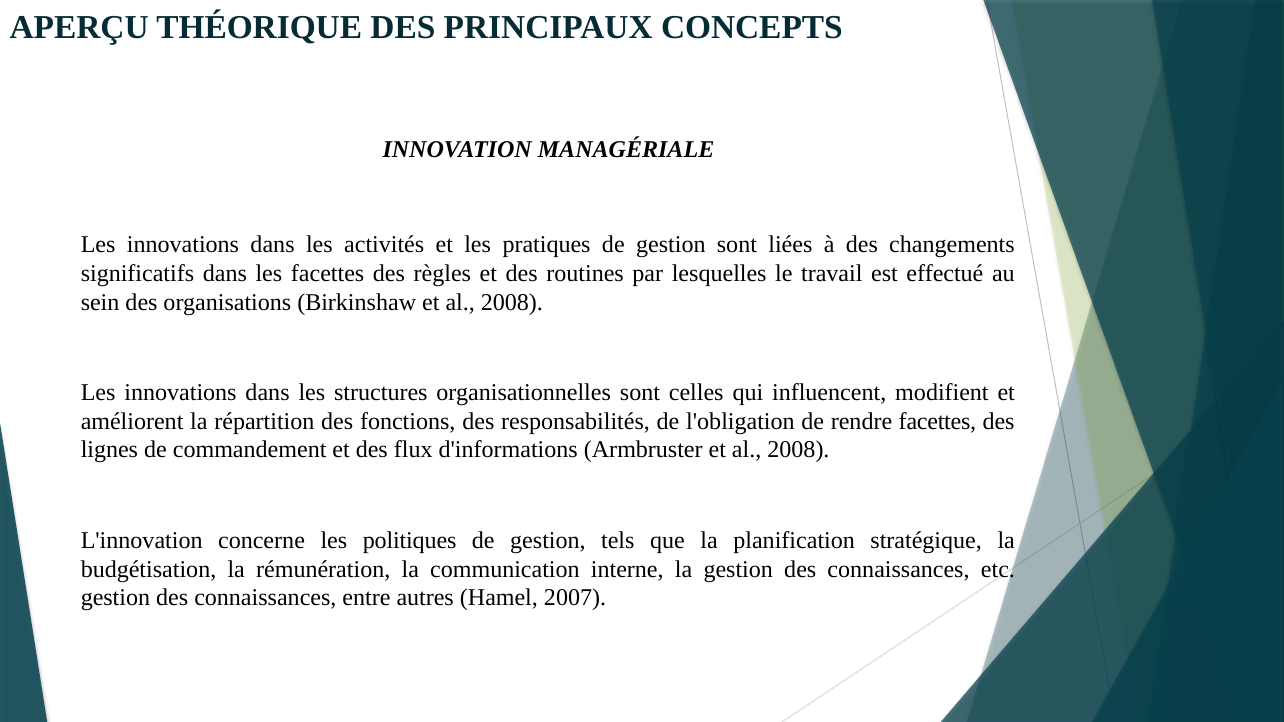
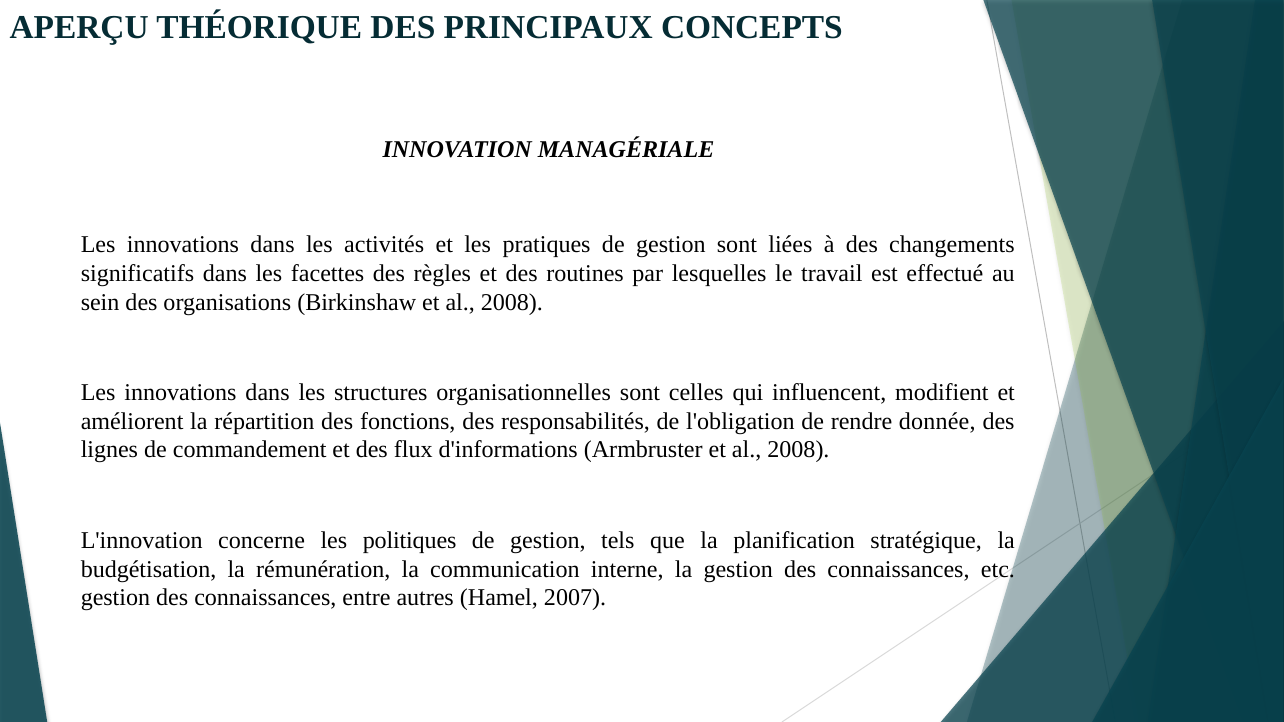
rendre facettes: facettes -> donnée (937, 421)
